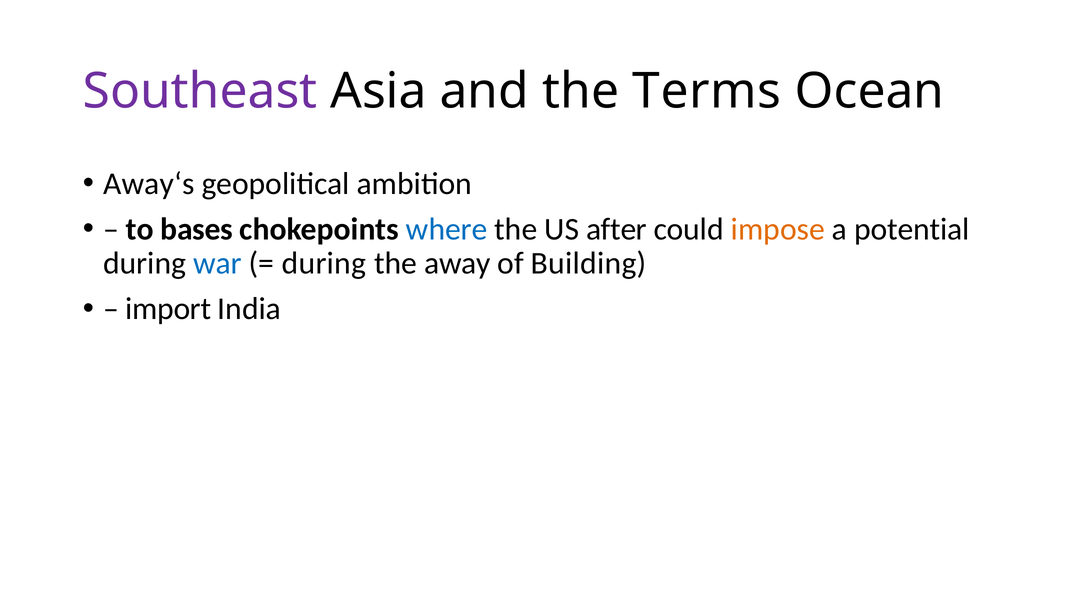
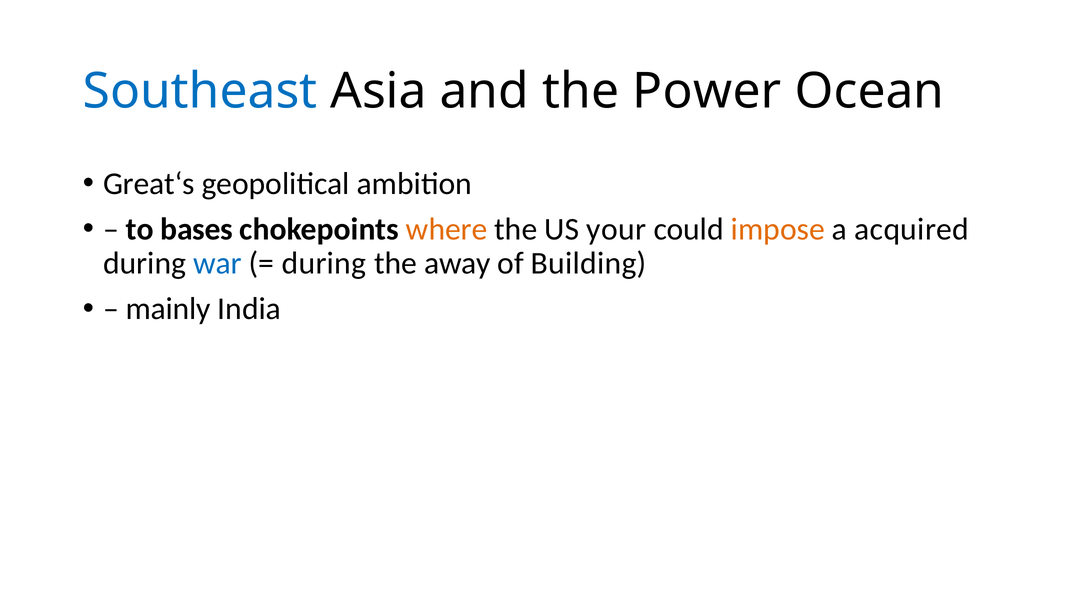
Southeast colour: purple -> blue (200, 91)
Terms: Terms -> Power (707, 91)
Away‘s: Away‘s -> Great‘s (149, 184)
where colour: blue -> orange (447, 229)
after: after -> your (616, 229)
potential: potential -> acquired (912, 229)
import: import -> mainly (168, 309)
